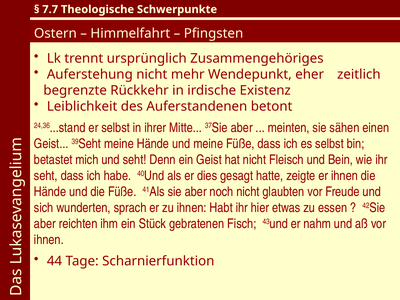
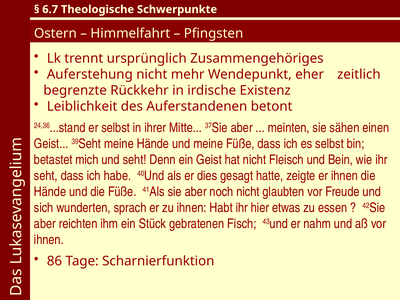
7.7: 7.7 -> 6.7 (50, 9)
44: 44 -> 86 (54, 261)
